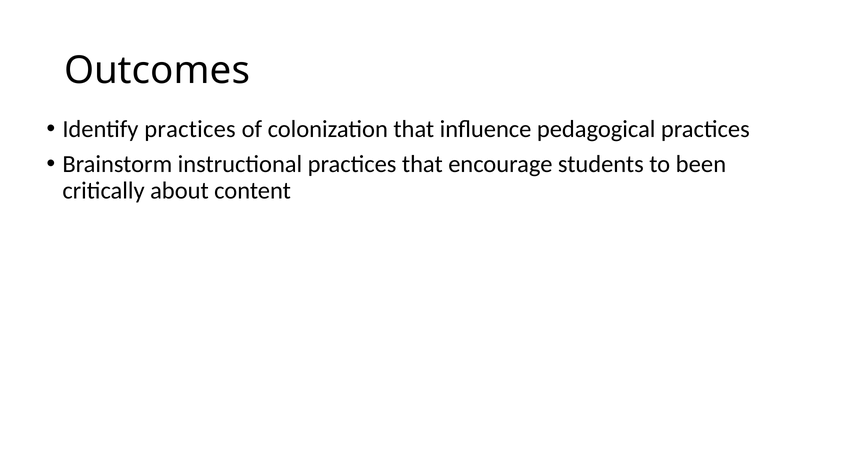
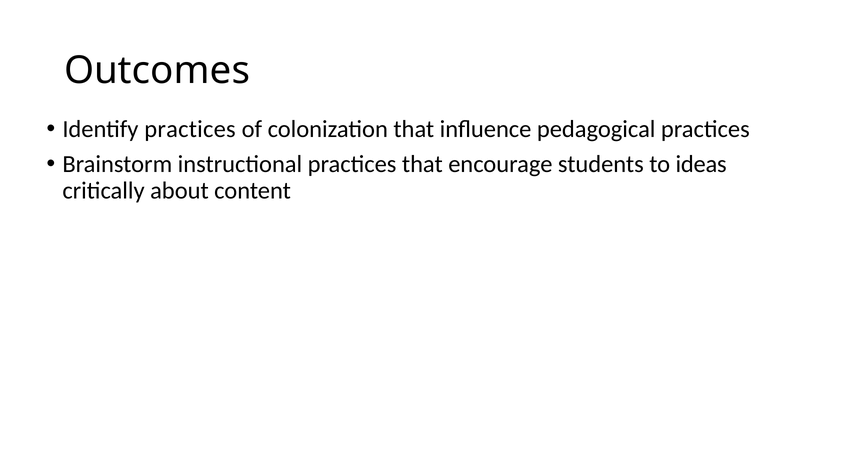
been: been -> ideas (701, 164)
